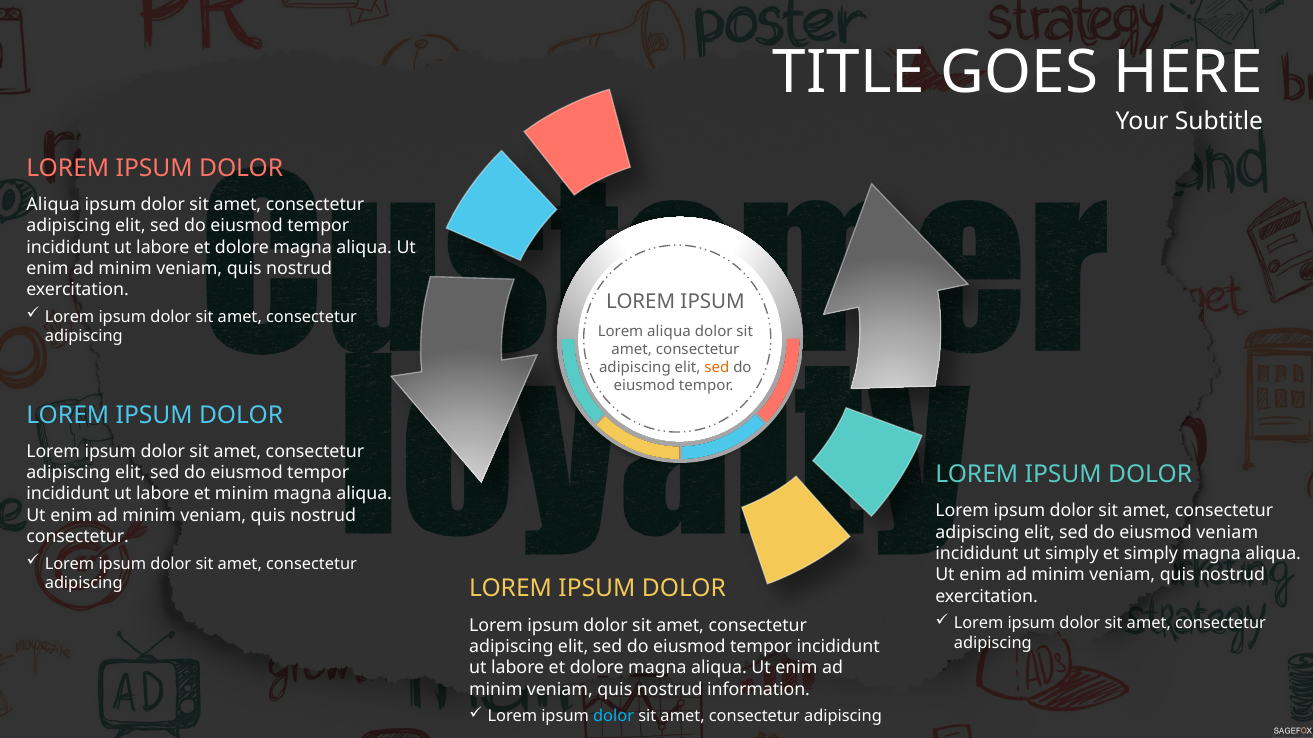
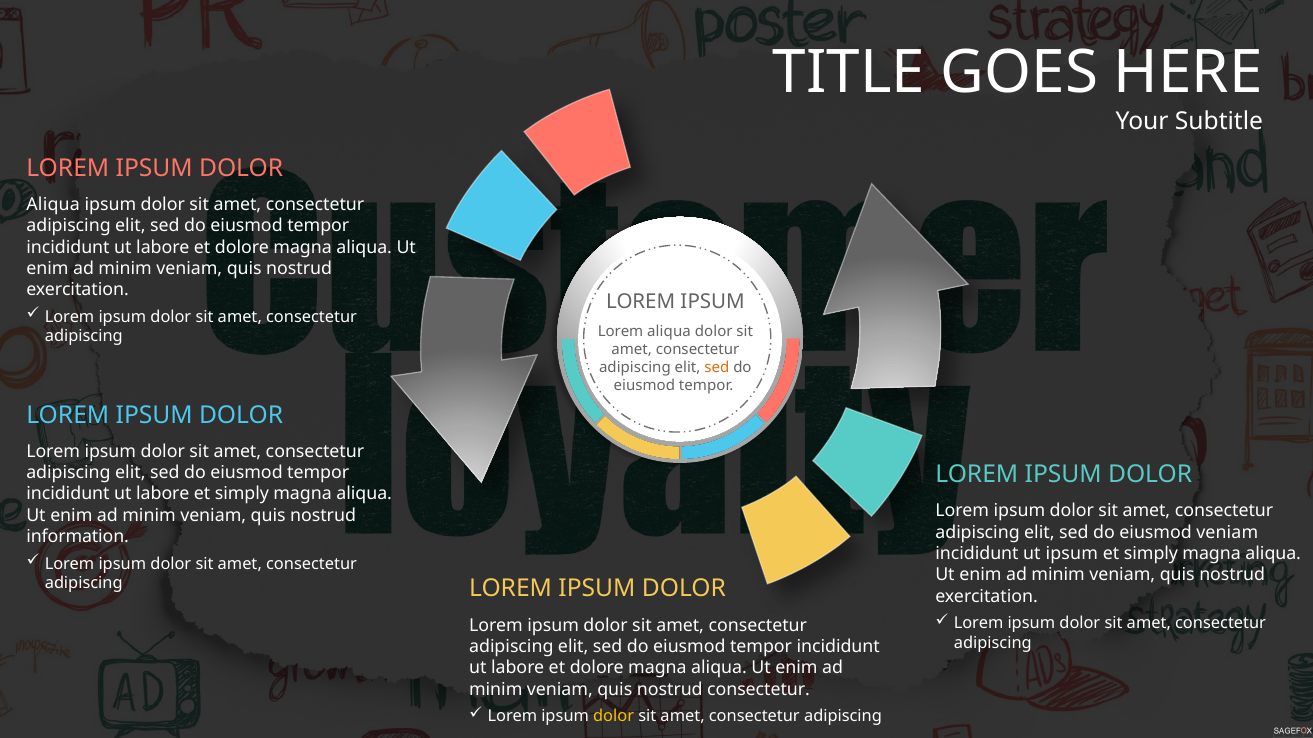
labore et minim: minim -> simply (242, 494)
consectetur: consectetur -> information (78, 537)
ut simply: simply -> ipsum (1072, 554)
nostrud information: information -> consectetur (759, 690)
dolor colour: light blue -> yellow (614, 717)
